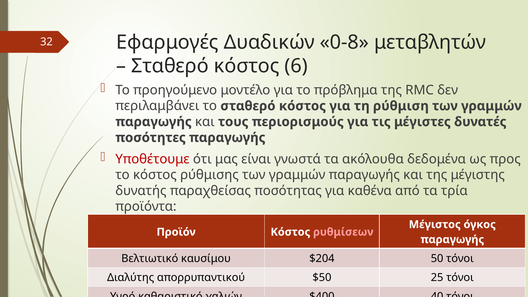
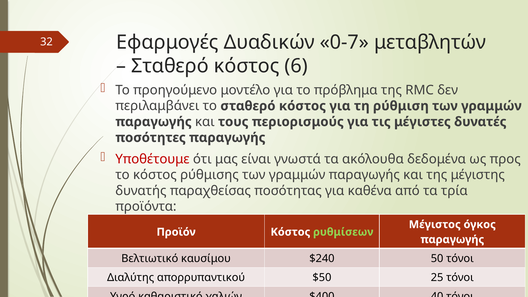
0-8: 0-8 -> 0-7 (344, 42)
ρυθμίσεων colour: pink -> light green (343, 232)
$204: $204 -> $240 (322, 259)
